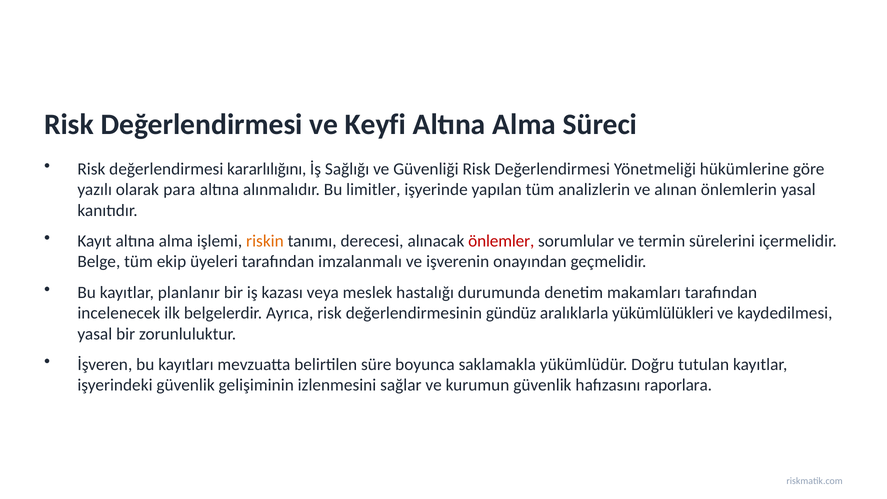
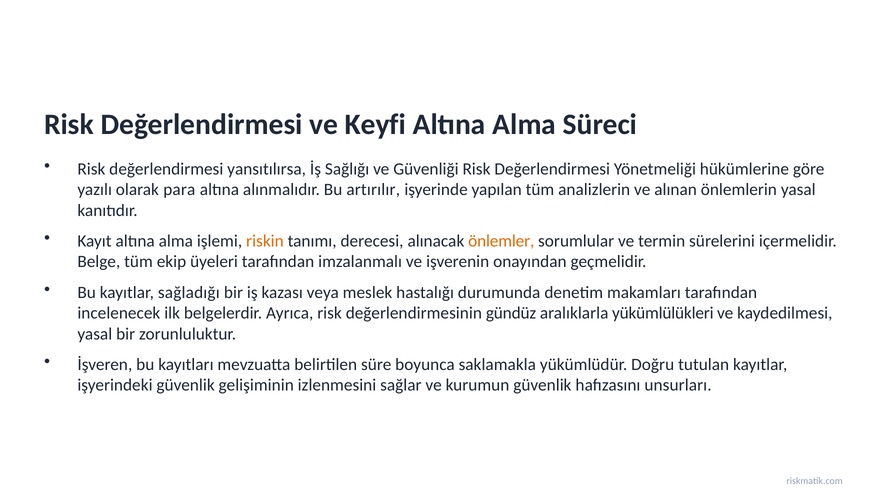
kararlılığını: kararlılığını -> yansıtılırsa (267, 169)
limitler: limitler -> artırılır (373, 190)
önlemler colour: red -> orange (501, 241)
planlanır: planlanır -> sağladığı (189, 292)
raporlara: raporlara -> unsurları (678, 385)
